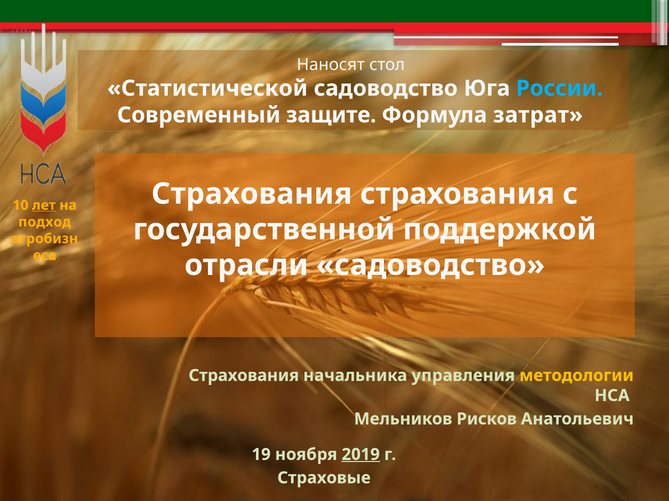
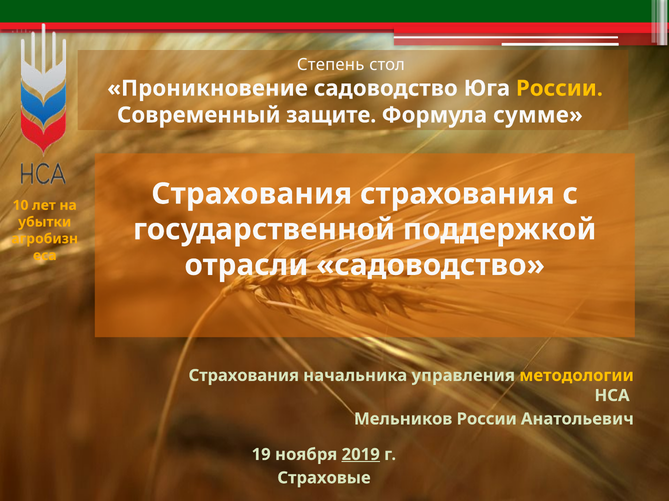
Наносят: Наносят -> Степень (331, 65)
Статистической: Статистической -> Проникновение (208, 88)
России colour: light blue -> yellow (559, 88)
затрат: затрат -> сумме (538, 115)
лет underline: present -> none (44, 206)
подход: подход -> убытки (45, 222)
Мельников Рисков: Рисков -> России (487, 420)
